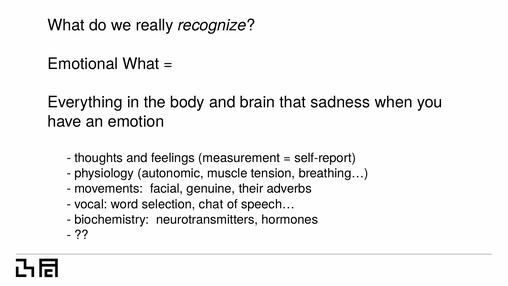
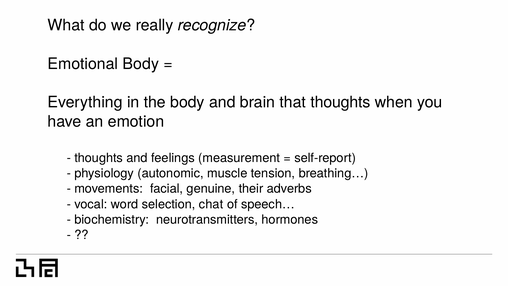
Emotional What: What -> Body (141, 64)
that sadness: sadness -> thoughts (340, 102)
